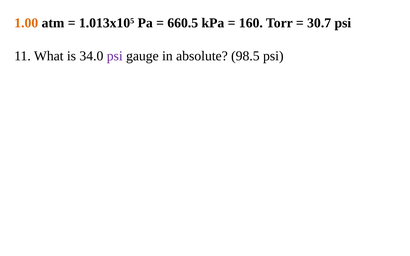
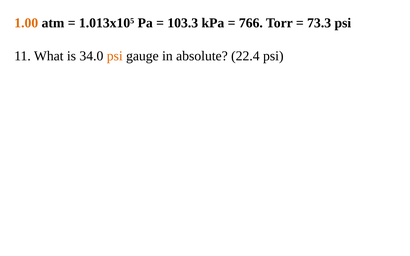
660.5: 660.5 -> 103.3 (183, 23)
160: 160 -> 766 (251, 23)
30.7: 30.7 -> 73.3 (319, 23)
psi colour: purple -> orange (115, 56)
98.5: 98.5 -> 22.4 (245, 56)
